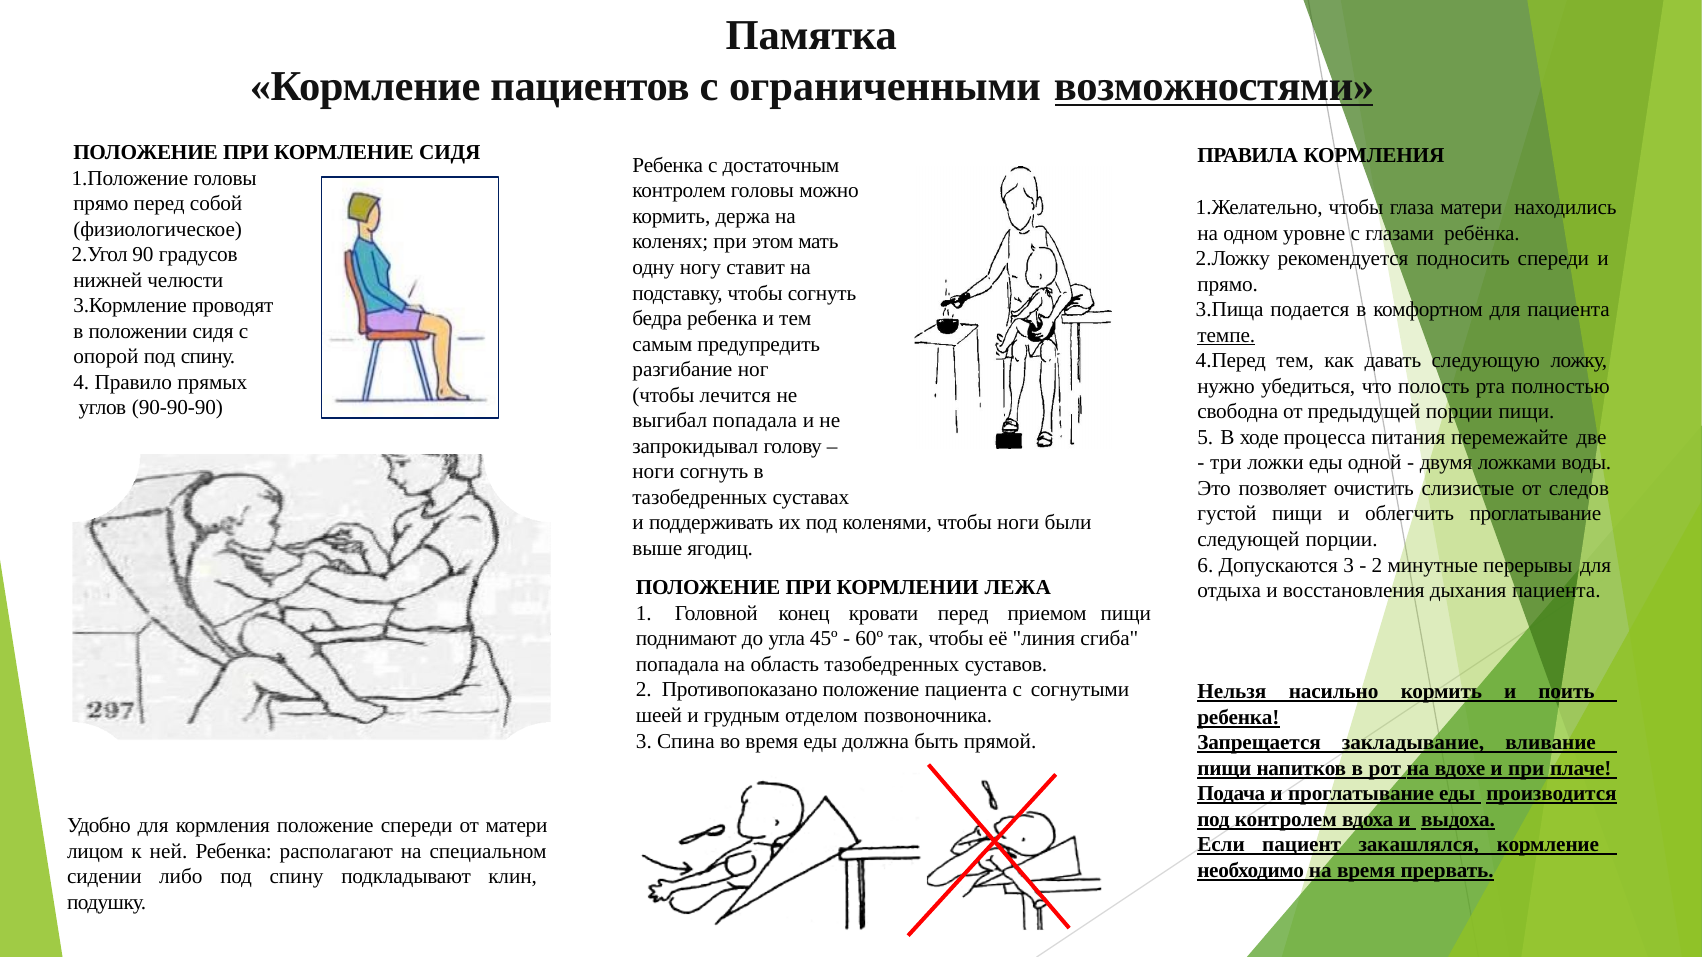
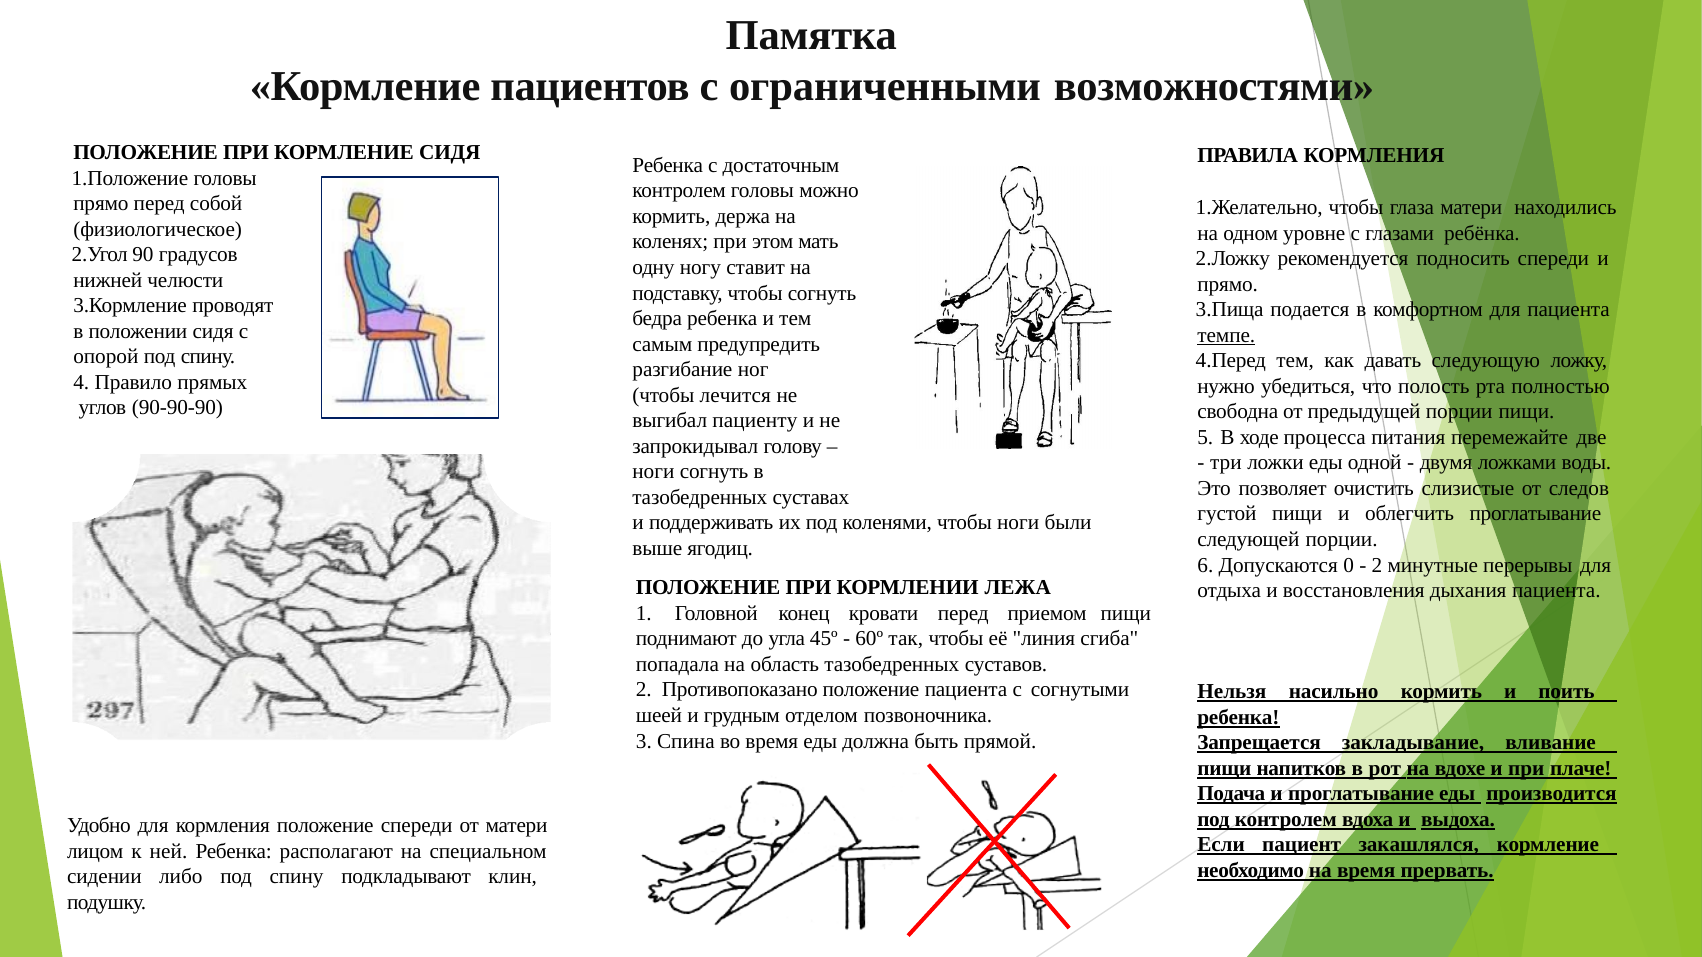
возможностями underline: present -> none (1214, 87)
выгибал попадала: попадала -> пациенту (755, 421)
3: 3 -> 0 (1349, 565)
